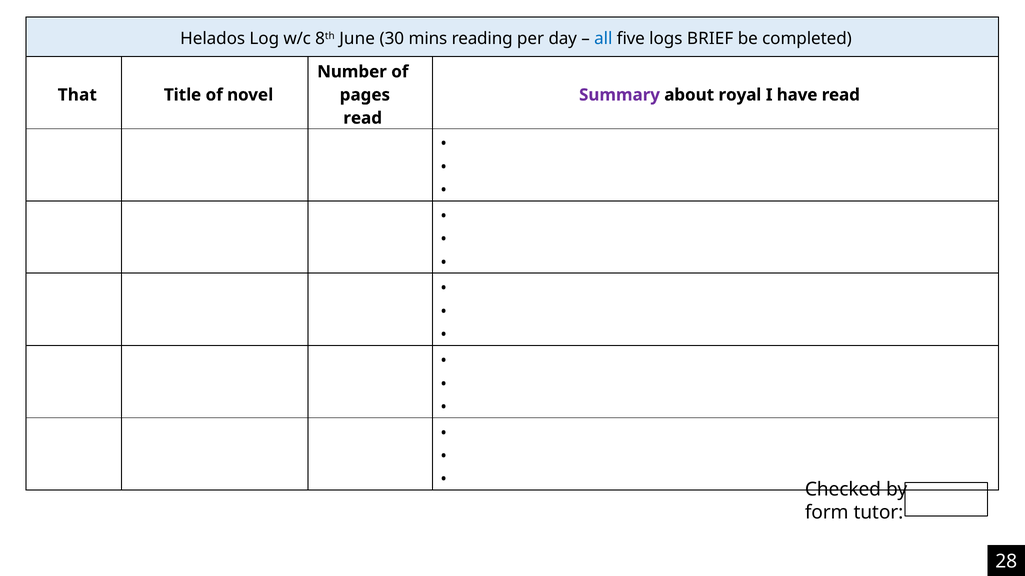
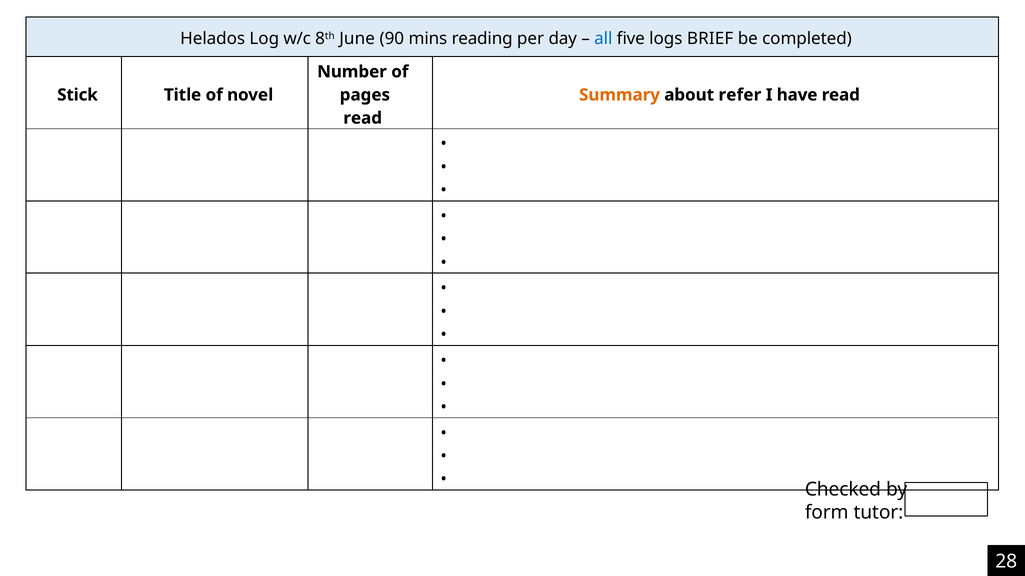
30: 30 -> 90 (392, 39)
That: That -> Stick (77, 95)
Summary colour: purple -> orange (619, 95)
royal: royal -> refer (740, 95)
